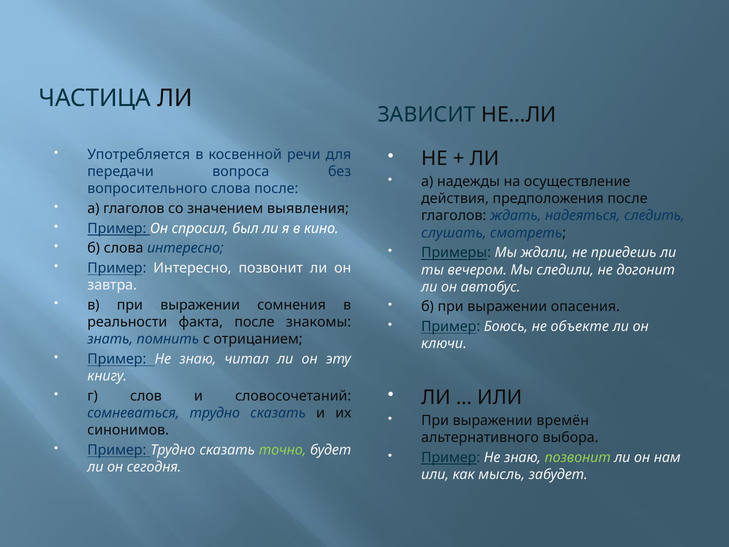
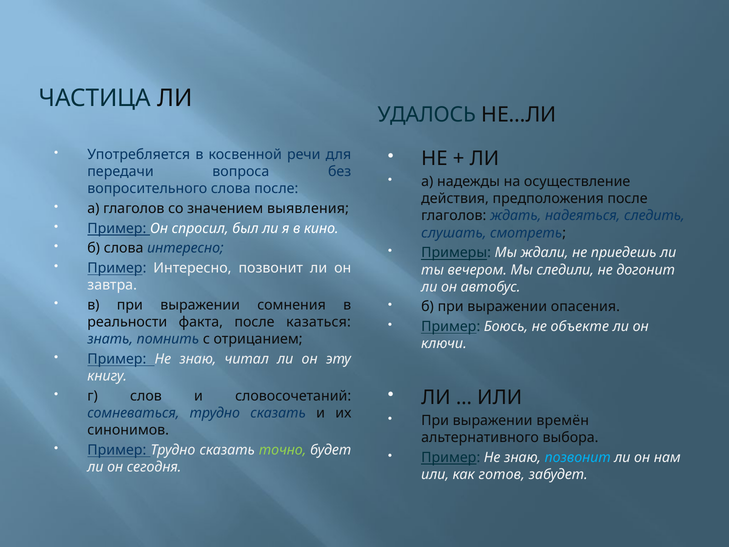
ЗАВИСИТ: ЗАВИСИТ -> УДАЛОСЬ (427, 115)
знакомы: знакомы -> казаться (319, 322)
позвонит colour: light green -> light blue (578, 457)
мысль: мысль -> готов (502, 474)
